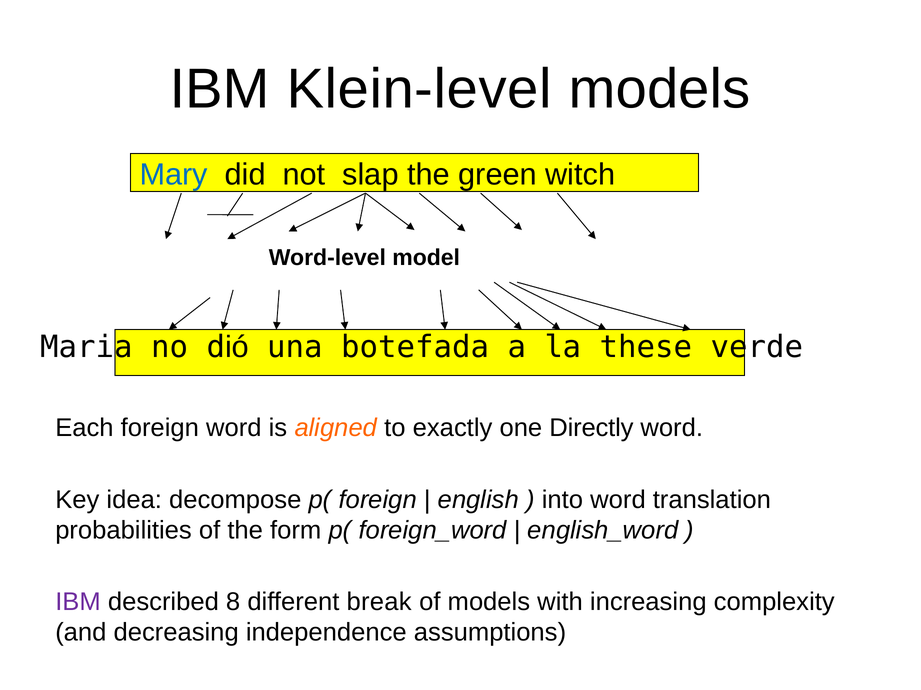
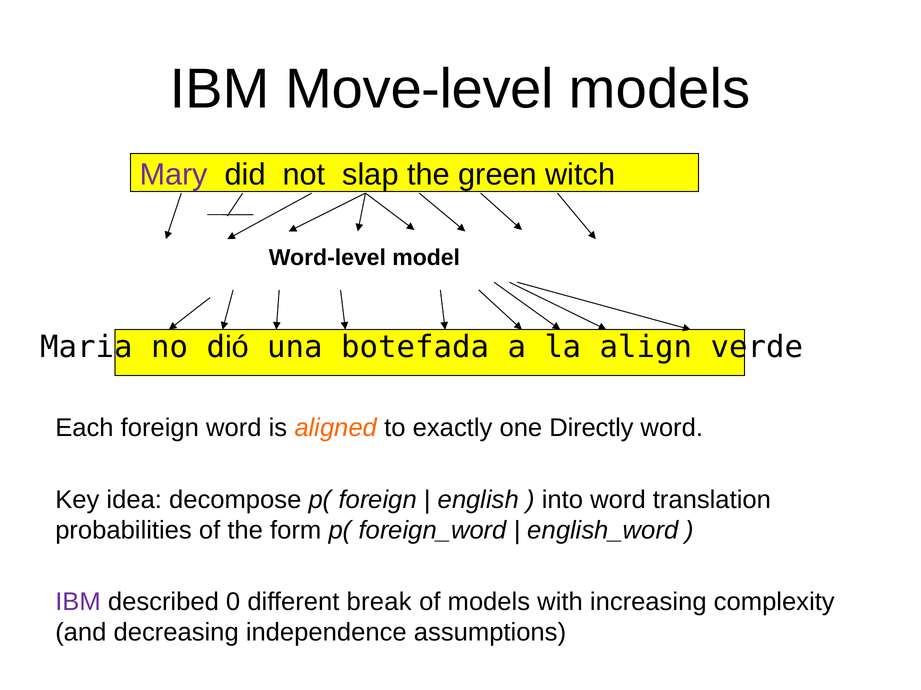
Klein-level: Klein-level -> Move-level (420, 89)
Mary colour: blue -> purple (174, 175)
these: these -> align (646, 347)
8: 8 -> 0 (233, 603)
